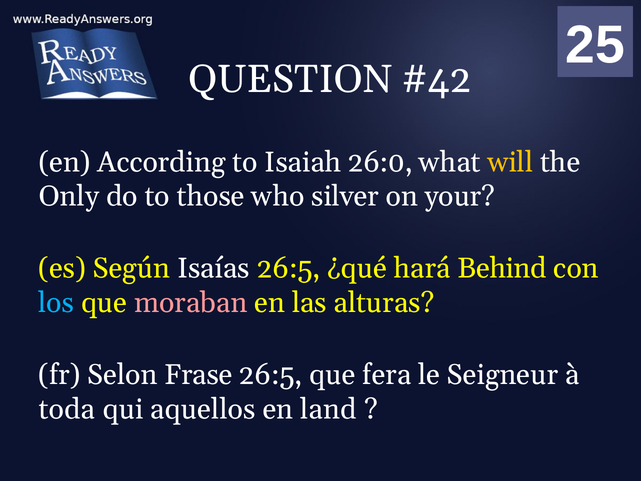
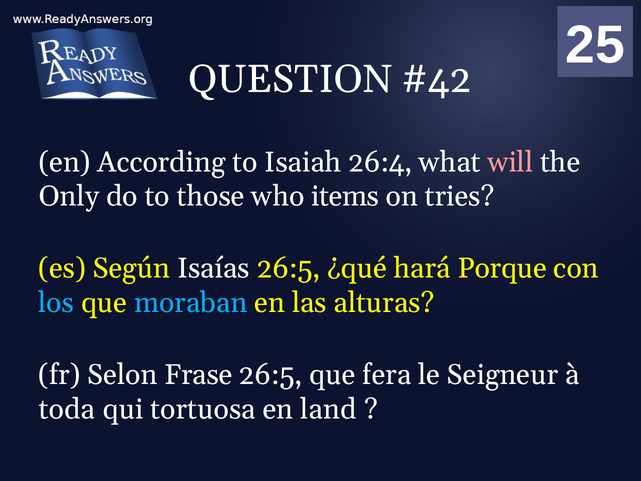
26:0: 26:0 -> 26:4 (380, 162)
will colour: yellow -> pink (510, 162)
silver: silver -> items (345, 196)
your: your -> tries (460, 196)
Behind: Behind -> Porque (502, 268)
moraban colour: pink -> light blue (191, 303)
aquellos: aquellos -> tortuosa (203, 409)
